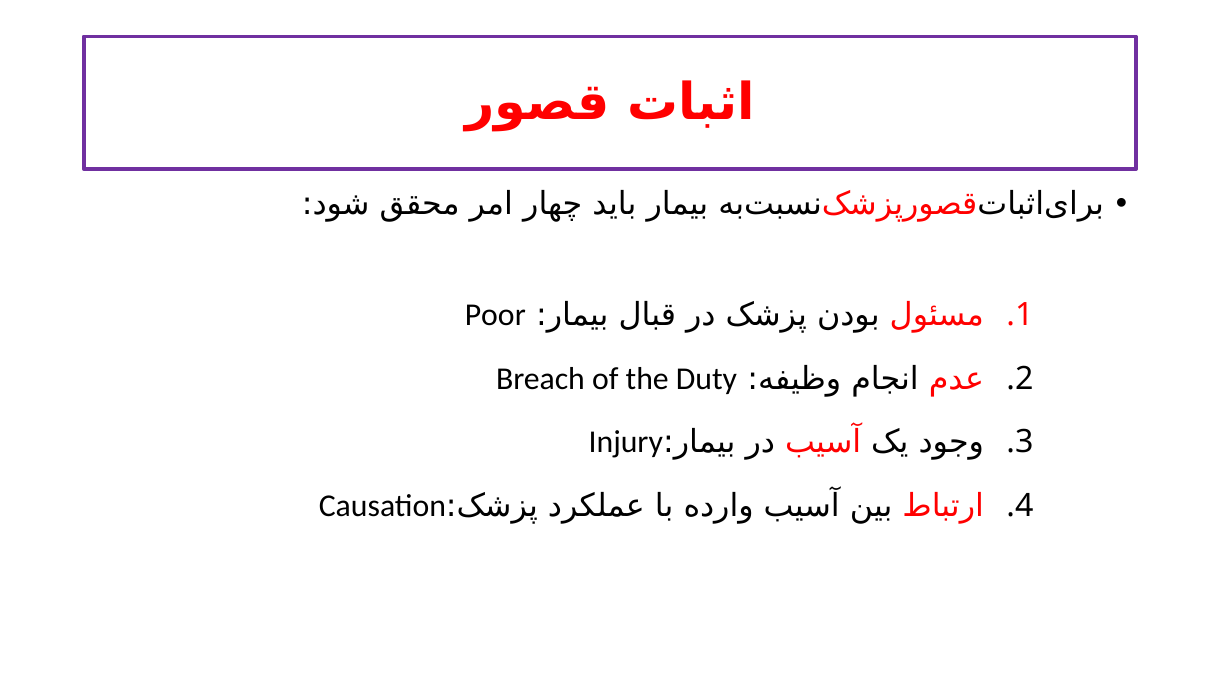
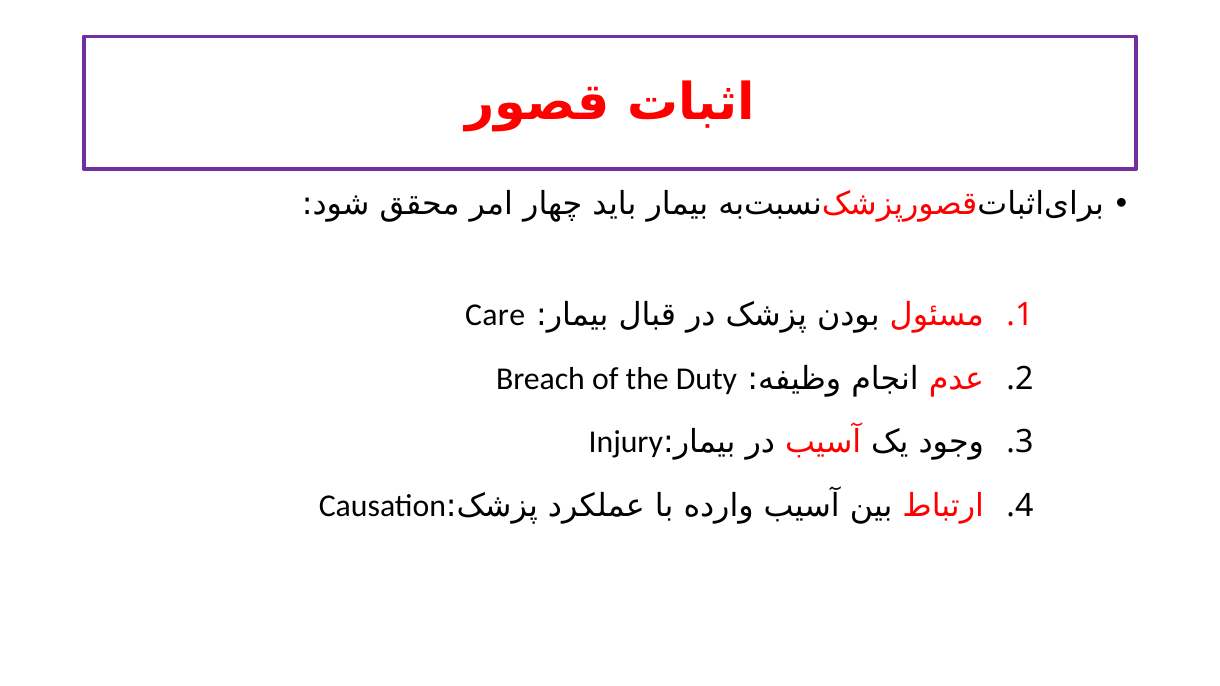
Poor: Poor -> Care (495, 315)
